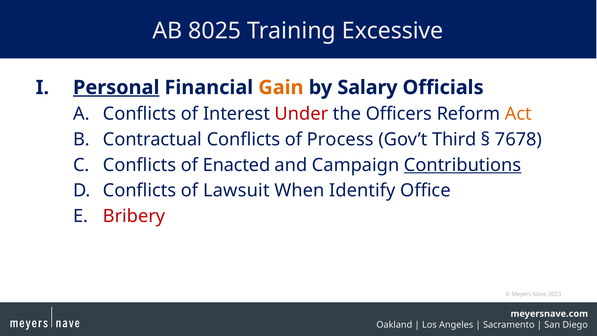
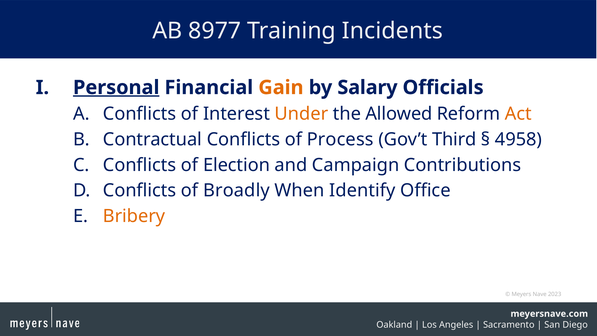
8025: 8025 -> 8977 (215, 31)
Excessive: Excessive -> Incidents (393, 31)
Under colour: red -> orange (301, 114)
Officers: Officers -> Allowed (399, 114)
7678: 7678 -> 4958 (519, 139)
Enacted: Enacted -> Election (237, 165)
Contributions underline: present -> none (463, 165)
Lawsuit: Lawsuit -> Broadly (236, 190)
Bribery colour: red -> orange (134, 216)
